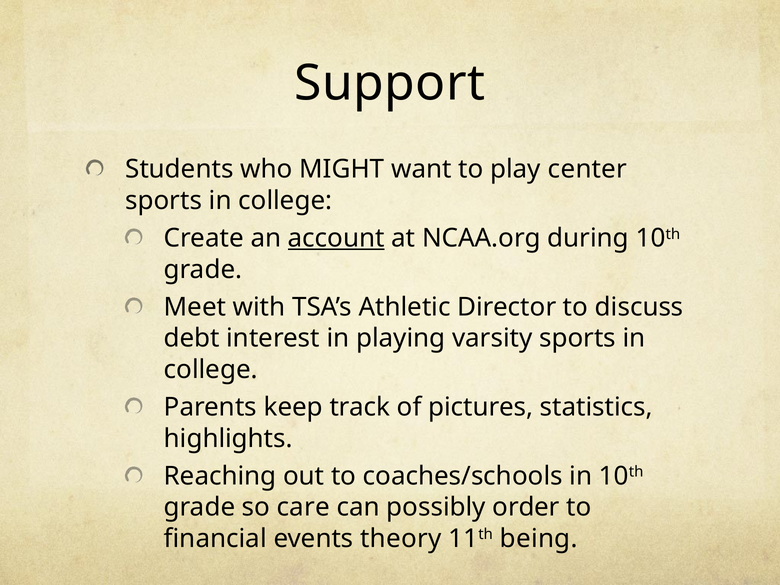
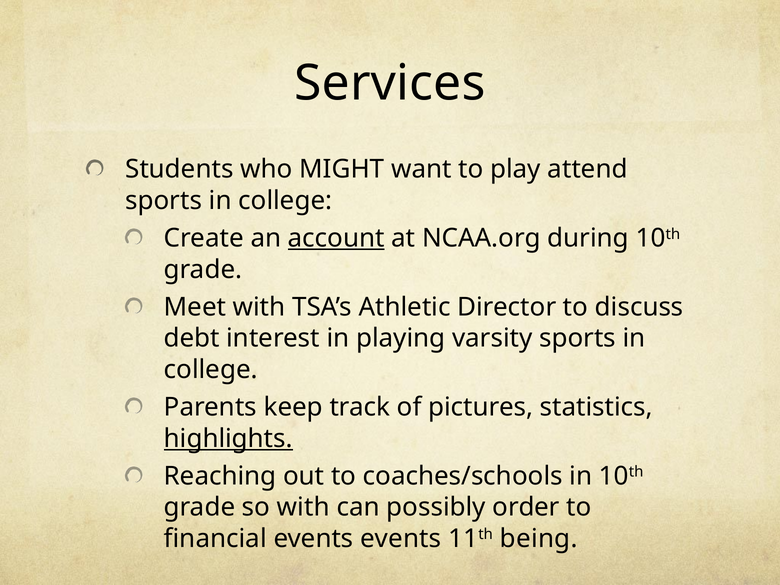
Support: Support -> Services (390, 83)
center: center -> attend (588, 169)
highlights underline: none -> present (228, 438)
so care: care -> with (303, 507)
events theory: theory -> events (401, 539)
